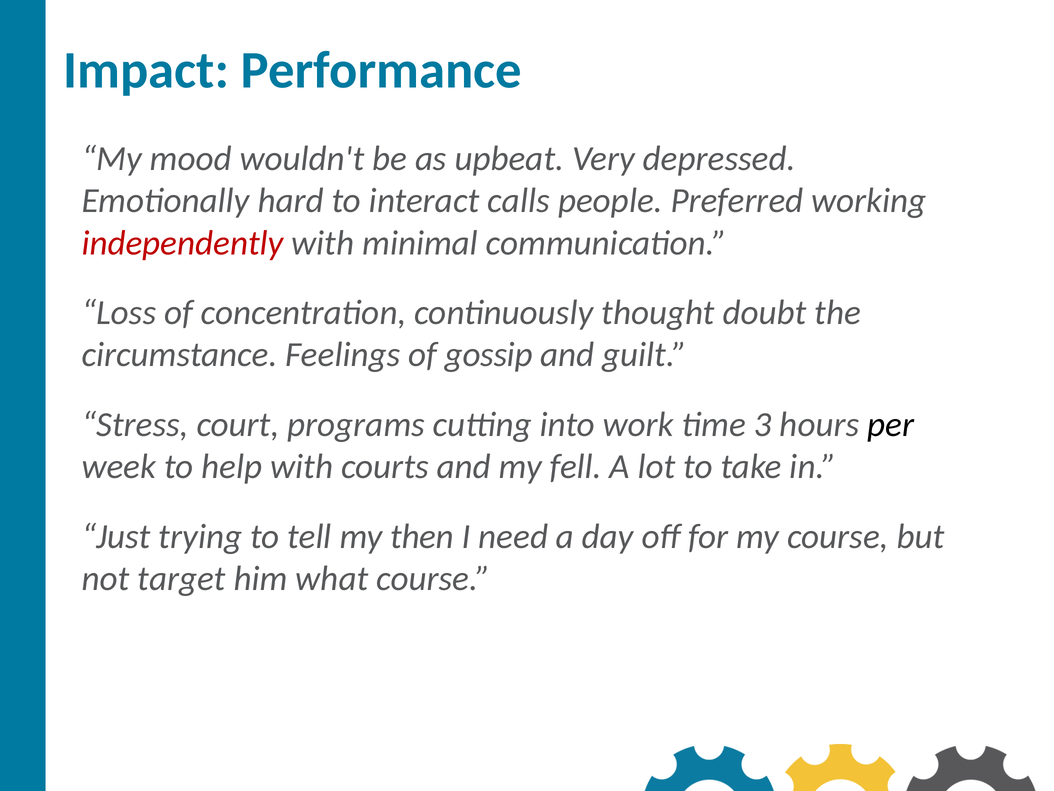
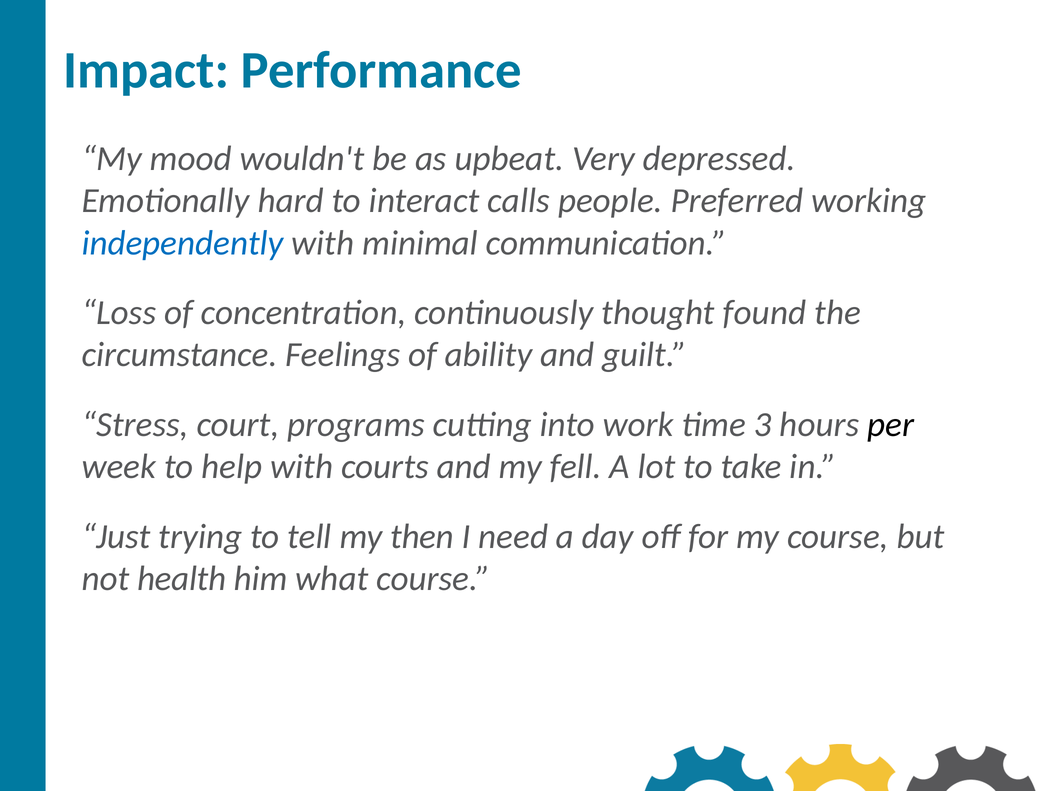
independently colour: red -> blue (183, 243)
doubt: doubt -> found (764, 312)
gossip: gossip -> ability (489, 355)
target: target -> health (182, 578)
